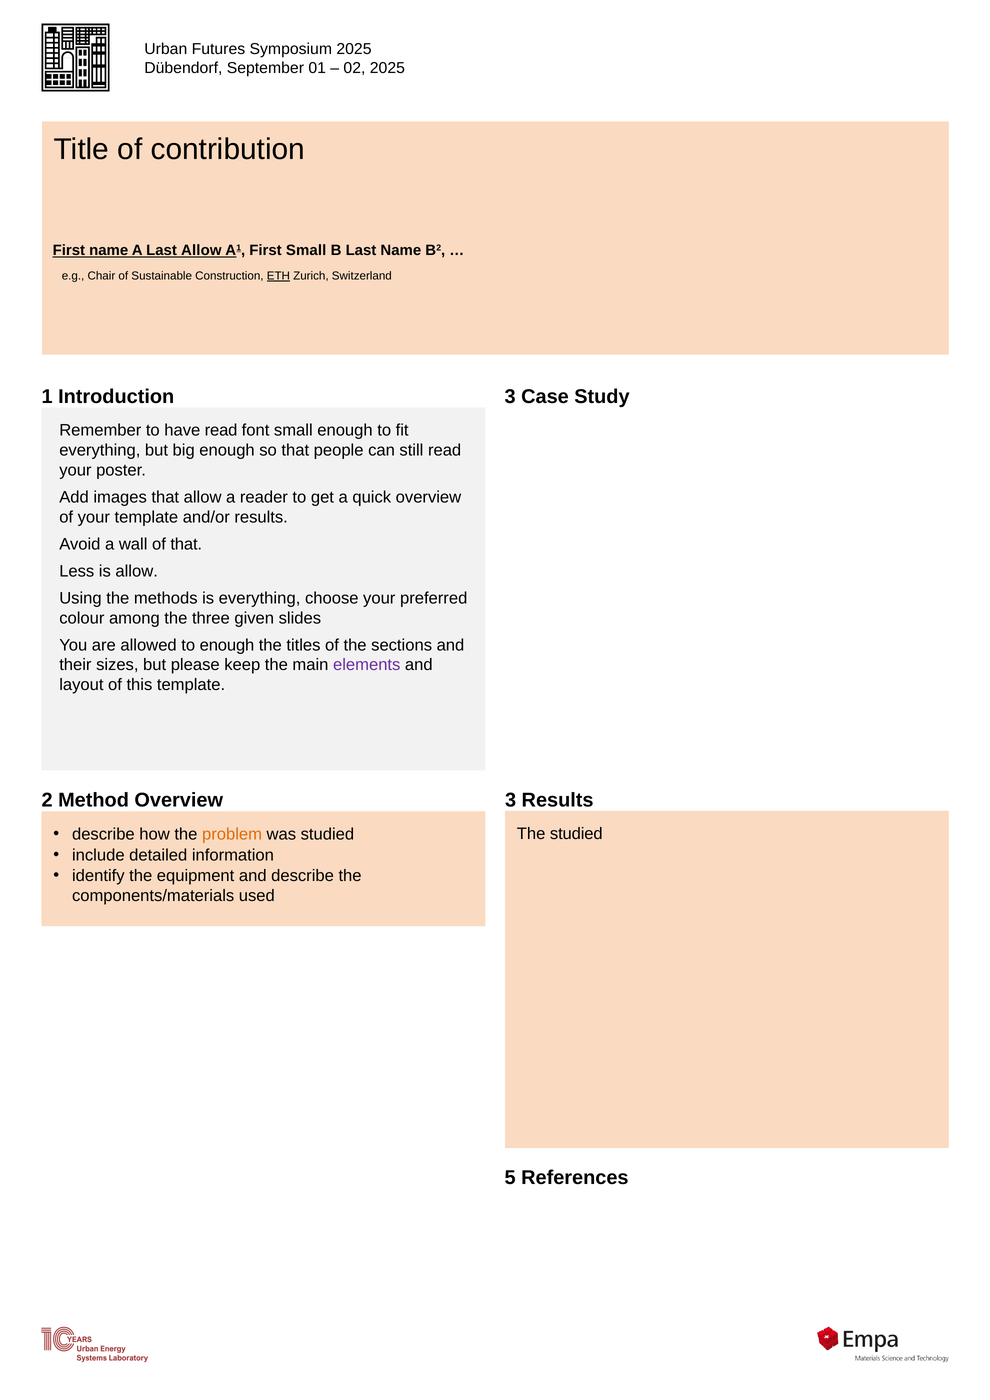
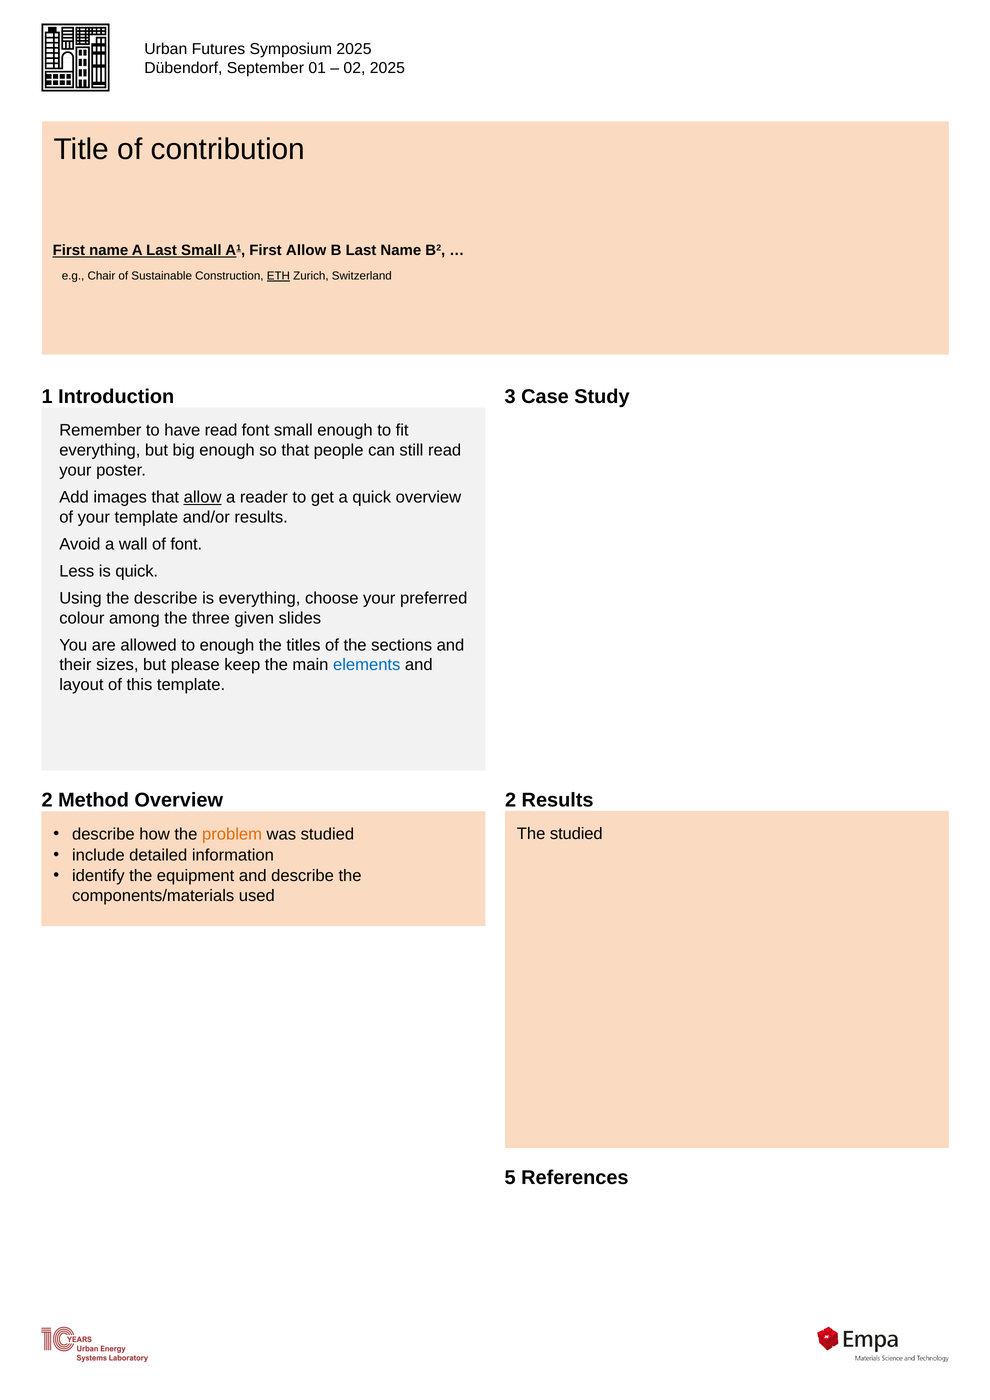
Last Allow: Allow -> Small (201, 250)
First Small: Small -> Allow (306, 250)
allow underline: none -> present (203, 497)
of that: that -> font (186, 544)
is allow: allow -> quick (137, 571)
the methods: methods -> describe (166, 598)
elements colour: purple -> blue (367, 665)
Overview 3: 3 -> 2 (511, 800)
